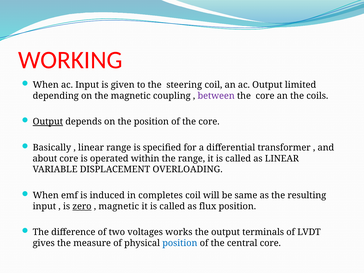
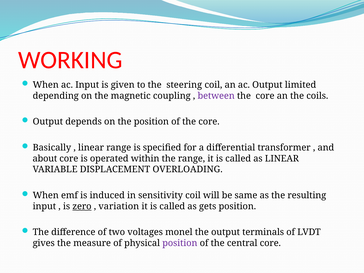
Output underline: present -> none (48, 122)
completes: completes -> sensitivity (161, 195)
magnetic: magnetic -> variation (119, 206)
flux: flux -> gets (208, 206)
works: works -> monel (179, 232)
position colour: blue -> purple (180, 243)
